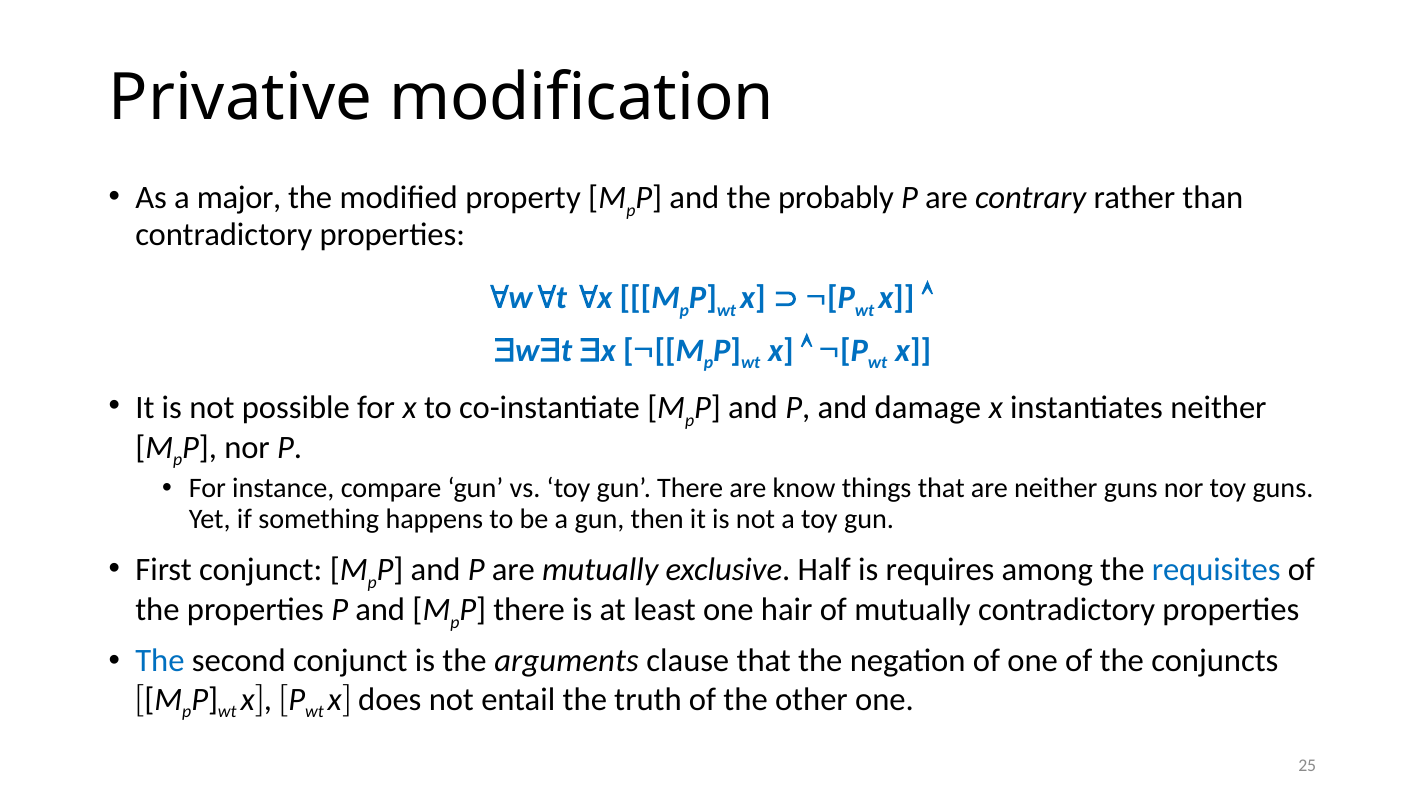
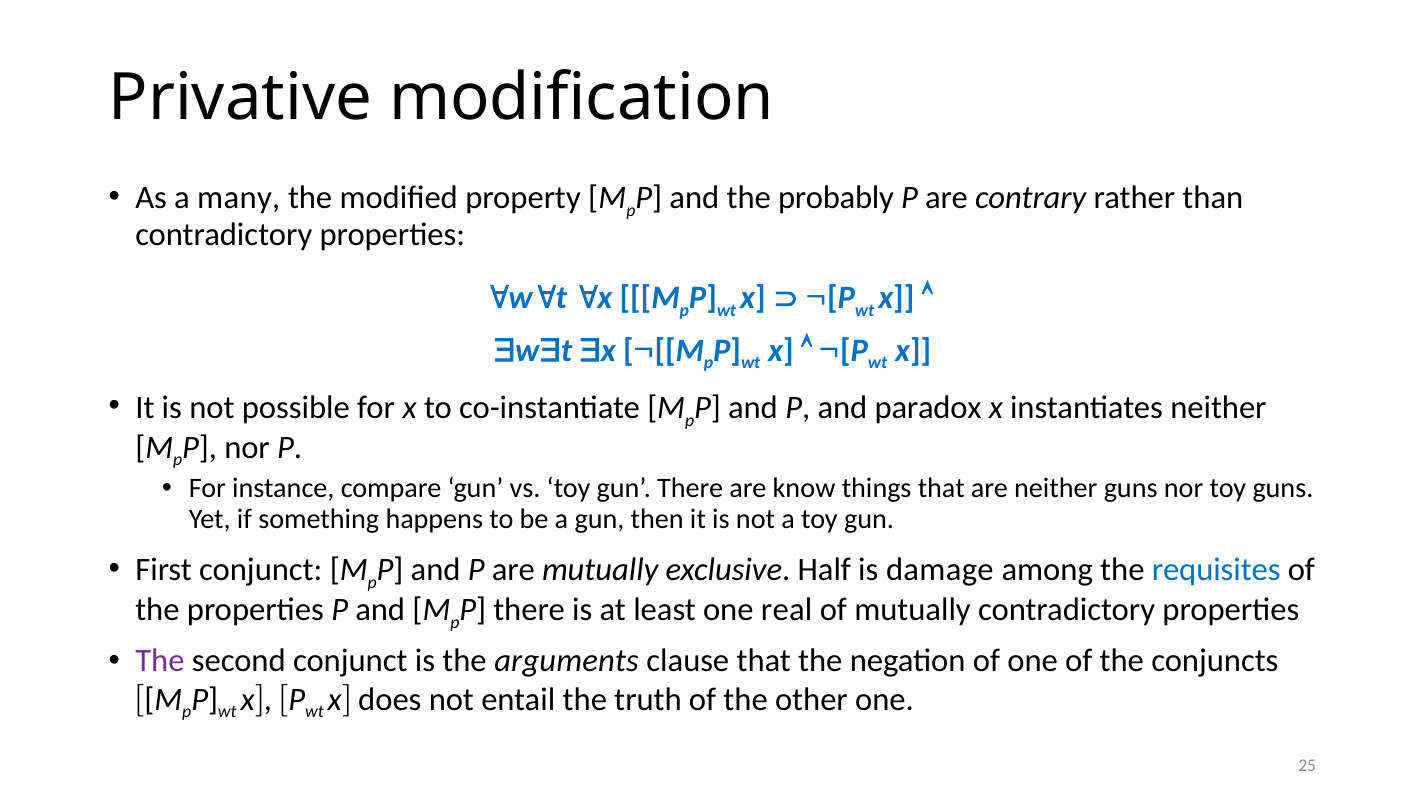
major: major -> many (239, 198)
damage: damage -> paradox (928, 408)
requires: requires -> damage (940, 570)
hair: hair -> real (787, 609)
The colour: blue -> purple (160, 660)
